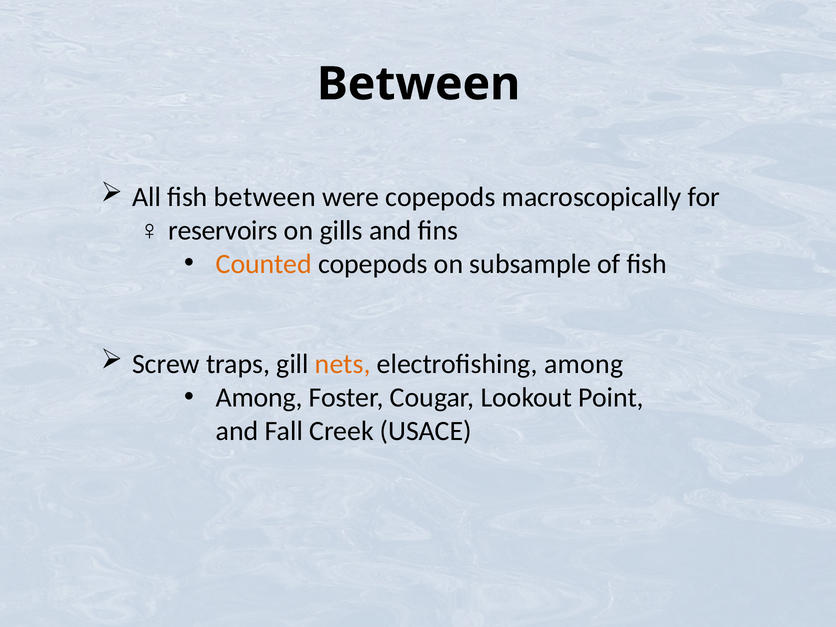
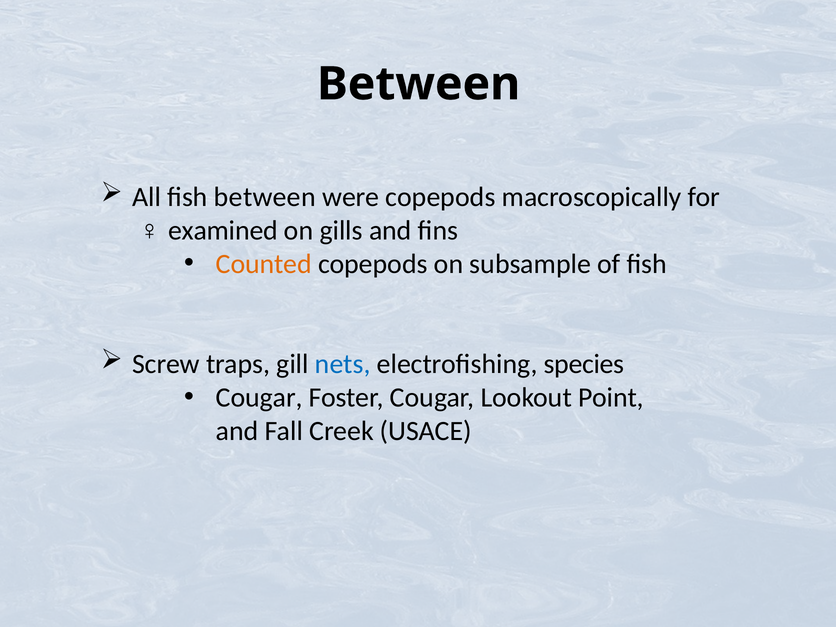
reservoirs: reservoirs -> examined (223, 230)
nets colour: orange -> blue (343, 364)
electrofishing among: among -> species (584, 364)
Among: Among -> Cougar (259, 398)
